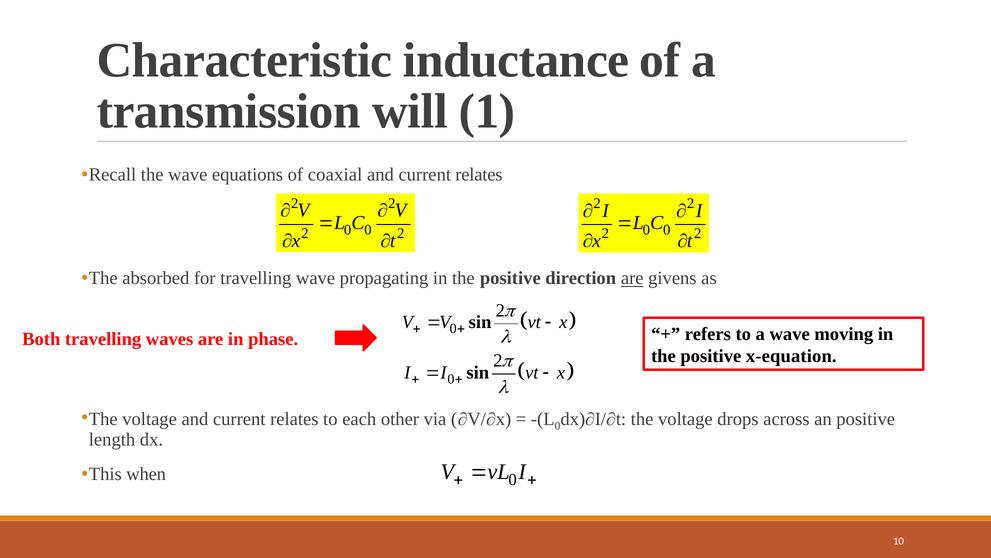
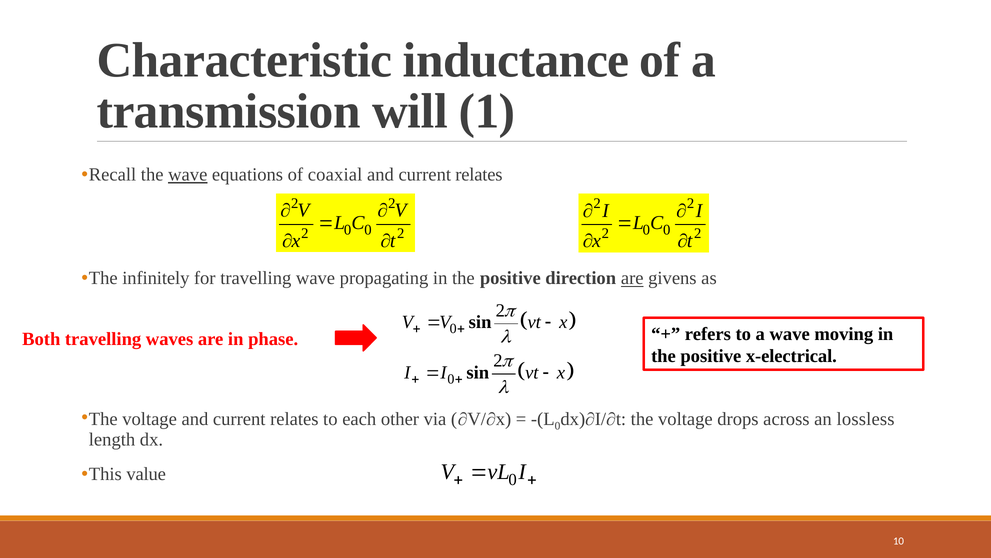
wave underline: none -> present (188, 175)
absorbed: absorbed -> infinitely (156, 278)
x-equation: x-equation -> x-electrical (791, 356)
an positive: positive -> lossless (866, 419)
when: when -> value (146, 474)
